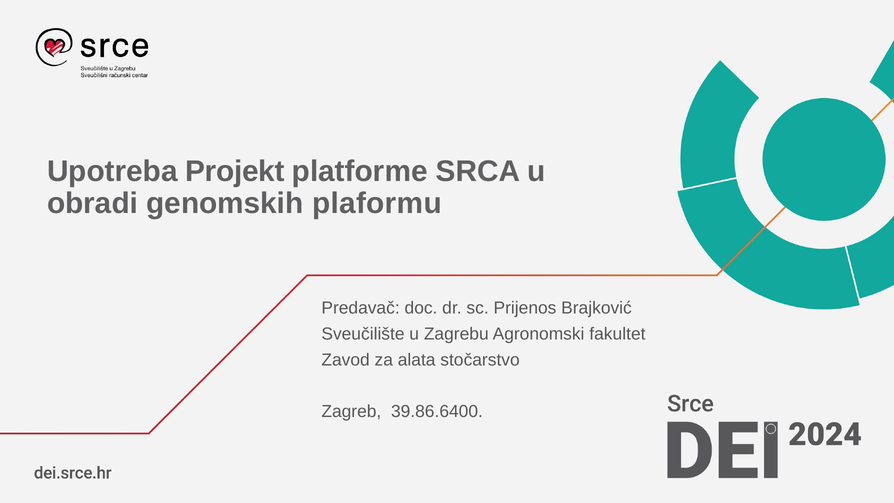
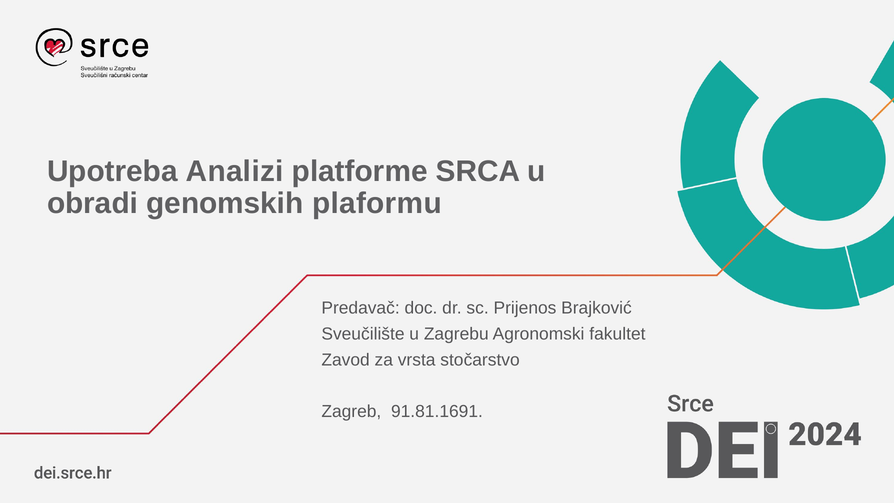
Projekt: Projekt -> Analizi (235, 171)
alata: alata -> vrsta (417, 360)
39.86.6400: 39.86.6400 -> 91.81.1691 (437, 411)
